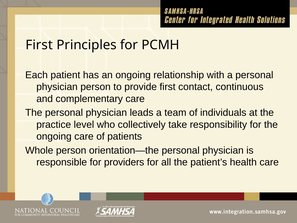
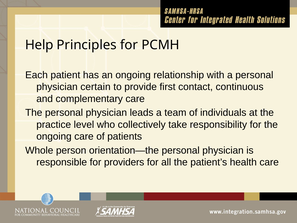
First: First -> Help (39, 45)
physician person: person -> certain (95, 87)
